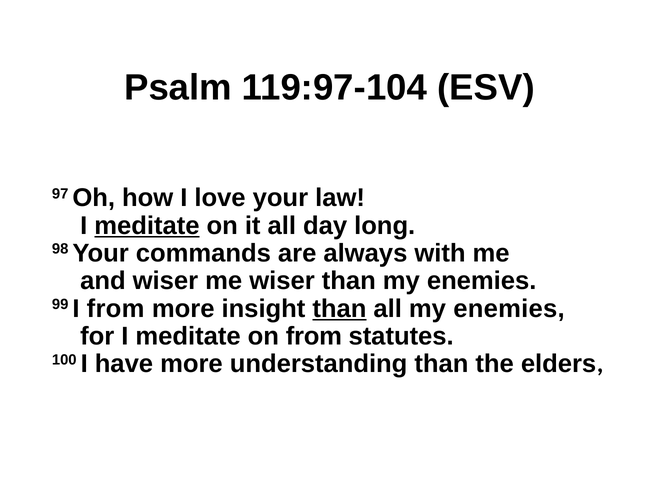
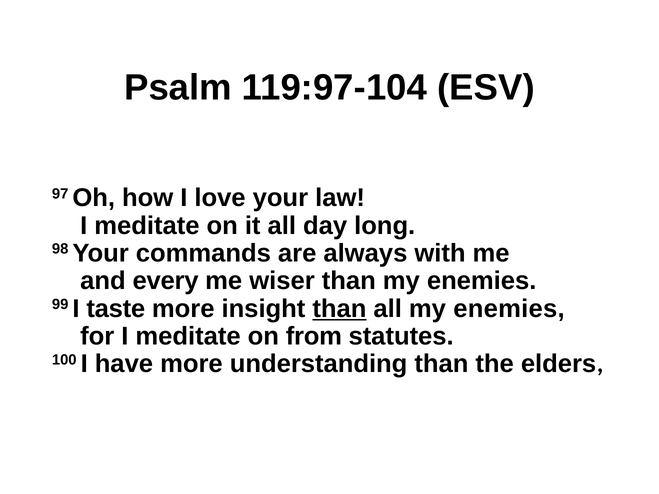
meditate underline: present -> none (147, 226)
and wiser: wiser -> every (166, 281)
I from: from -> taste (116, 309)
